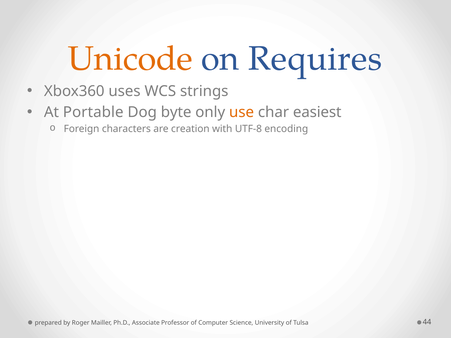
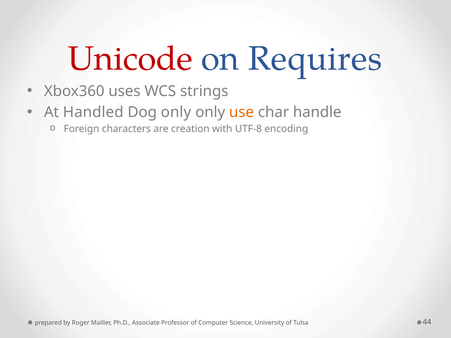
Unicode colour: orange -> red (130, 59)
Portable: Portable -> Handled (93, 112)
Dog byte: byte -> only (176, 112)
easiest: easiest -> handle (317, 112)
